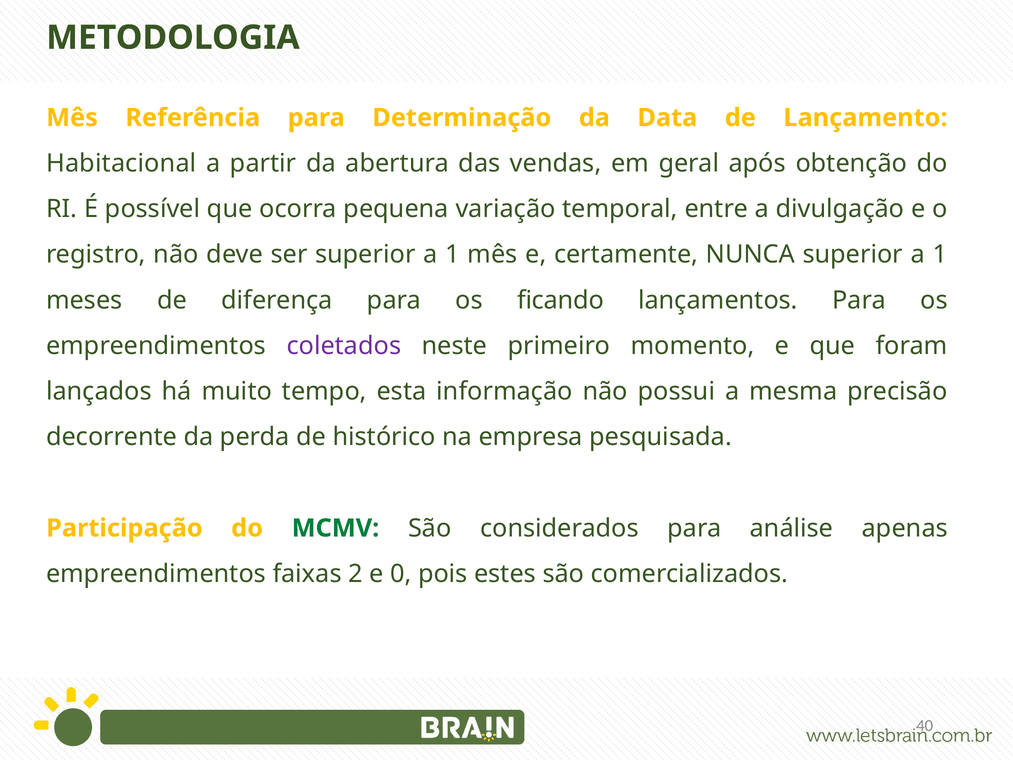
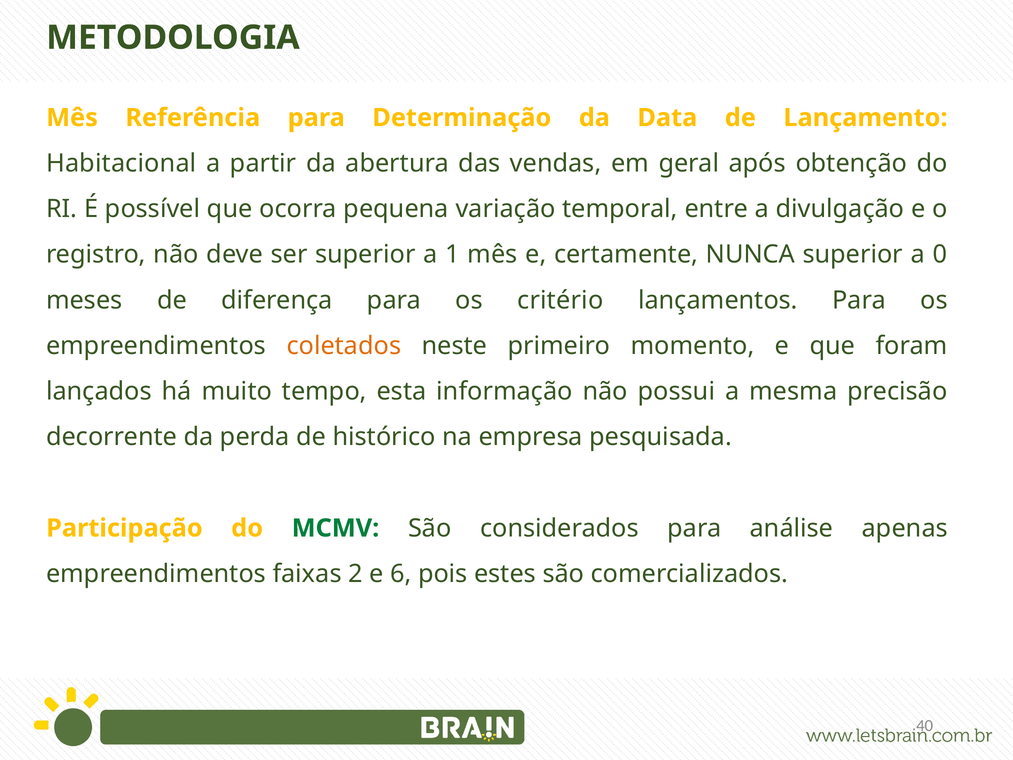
NUNCA superior a 1: 1 -> 0 (940, 254)
ficando: ficando -> critério (560, 300)
coletados colour: purple -> orange (344, 346)
0: 0 -> 6 (401, 574)
